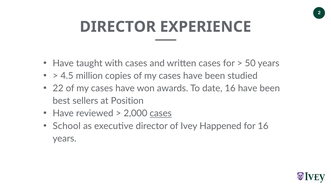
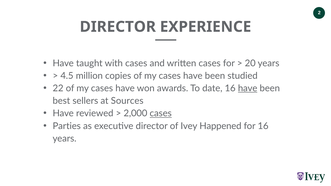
50: 50 -> 20 (250, 63)
have underline: none -> present (248, 88)
Position: Position -> Sources (127, 101)
School: School -> Parties (67, 126)
